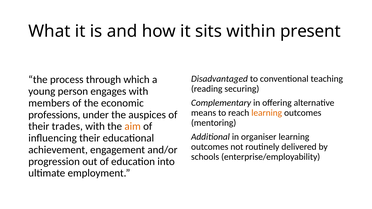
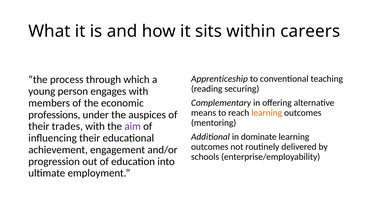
present: present -> careers (310, 31)
Disadvantaged: Disadvantaged -> Apprenticeship (219, 79)
aim colour: orange -> purple (133, 127)
organiser: organiser -> dominate (259, 137)
